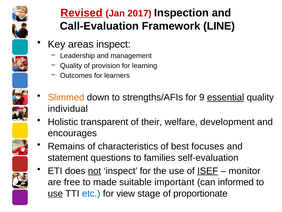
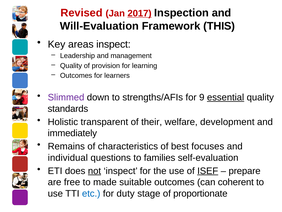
Revised underline: present -> none (82, 13)
2017 underline: none -> present (139, 13)
Call-Evaluation: Call-Evaluation -> Will-Evaluation (99, 26)
LINE: LINE -> THIS (219, 26)
Slimmed colour: orange -> purple (66, 97)
individual: individual -> standards (68, 108)
encourages: encourages -> immediately (72, 133)
statement: statement -> individual (68, 157)
monitor: monitor -> prepare (245, 171)
suitable important: important -> outcomes (174, 182)
informed: informed -> coherent (236, 182)
use underline: present -> none (55, 193)
view: view -> duty (126, 193)
